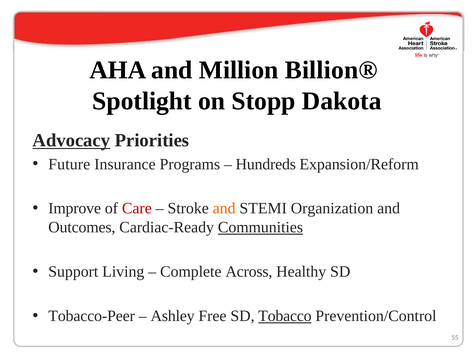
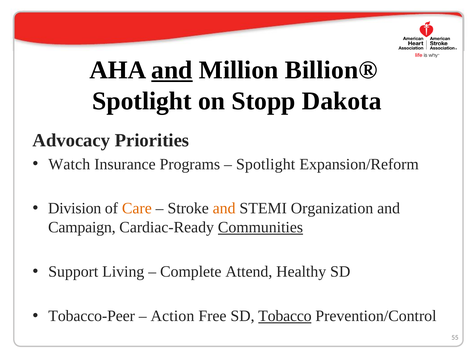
and underline: none -> present (172, 70)
Advocacy underline: present -> none (71, 140)
Future: Future -> Watch (69, 164)
Hundreds: Hundreds -> Spotlight (266, 164)
Improve: Improve -> Division (75, 208)
Care colour: red -> orange (137, 208)
Outcomes: Outcomes -> Campaign (82, 227)
Across: Across -> Attend (249, 271)
Ashley: Ashley -> Action (172, 316)
